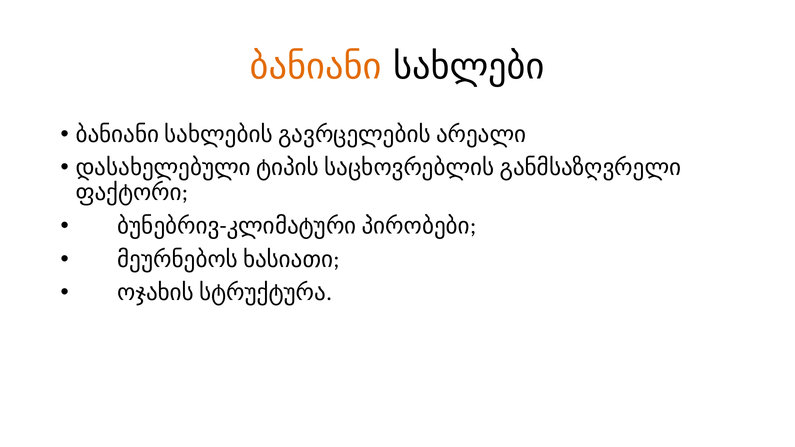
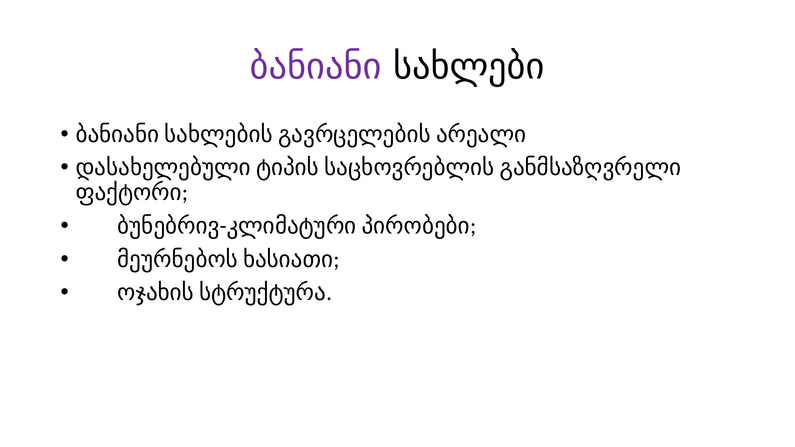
ბანიანი colour: orange -> purple (316, 67)
